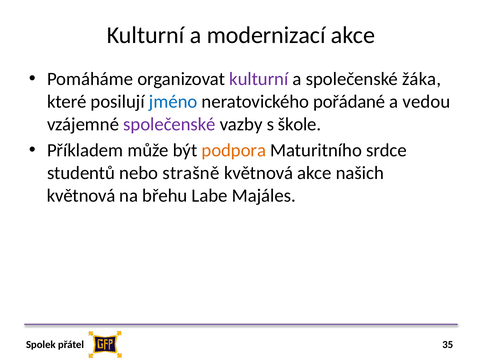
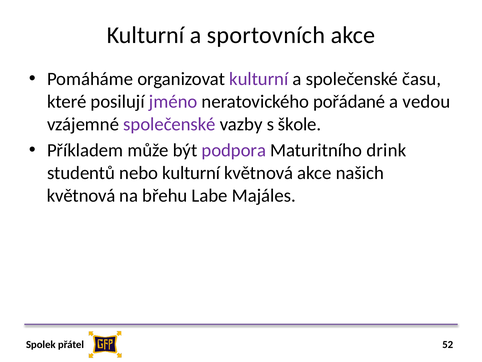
modernizací: modernizací -> sportovních (266, 35)
žáka: žáka -> času (422, 79)
jméno colour: blue -> purple (173, 101)
podpora colour: orange -> purple (234, 150)
srdce: srdce -> drink (386, 150)
nebo strašně: strašně -> kulturní (191, 173)
35: 35 -> 52 (448, 344)
